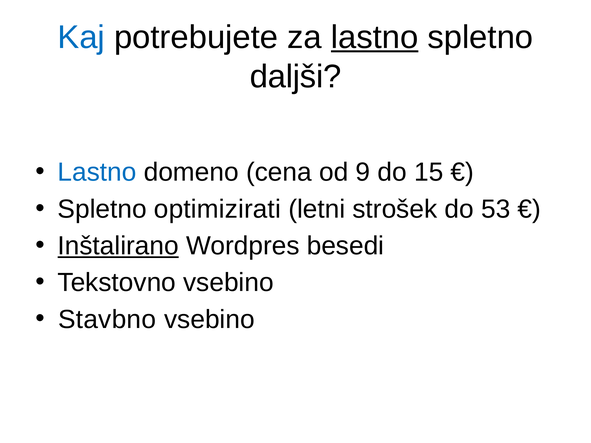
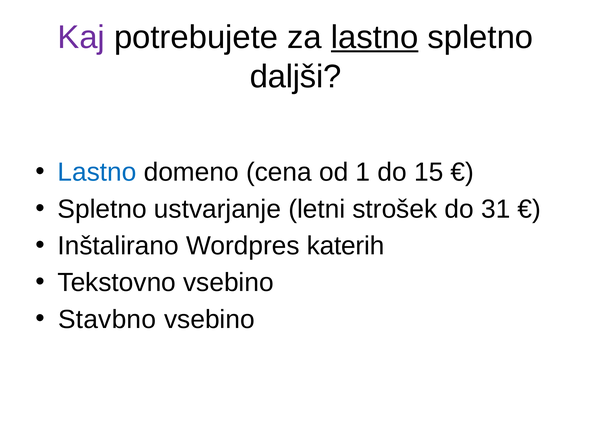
Kaj colour: blue -> purple (81, 37)
9: 9 -> 1 (363, 172)
optimizirati: optimizirati -> ustvarjanje (218, 209)
53: 53 -> 31 (496, 209)
Inštalirano underline: present -> none (118, 246)
besedi: besedi -> katerih (346, 246)
